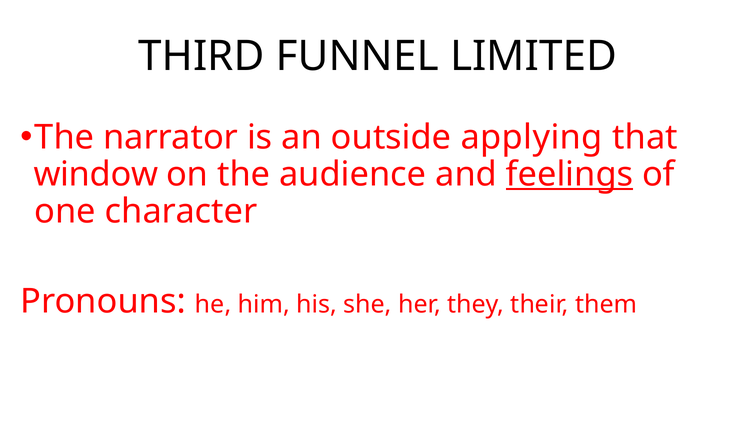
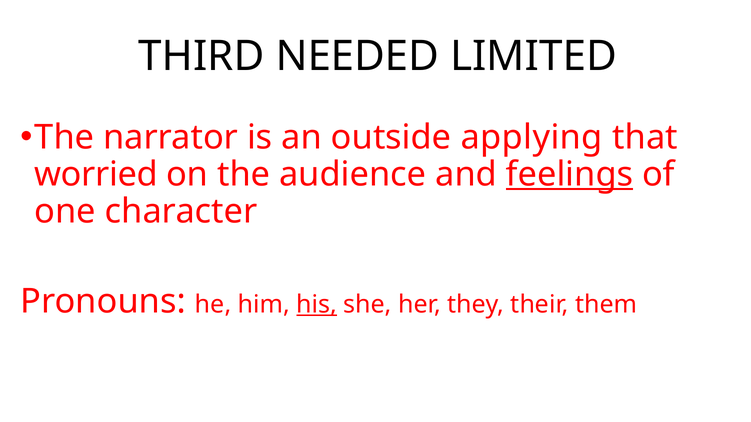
FUNNEL: FUNNEL -> NEEDED (357, 57)
window: window -> worried (96, 174)
his underline: none -> present (317, 305)
